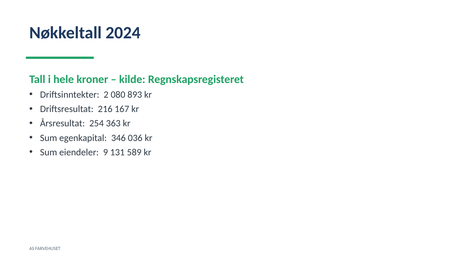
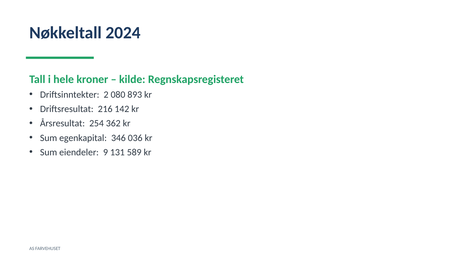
167: 167 -> 142 (122, 109)
363: 363 -> 362 (113, 123)
